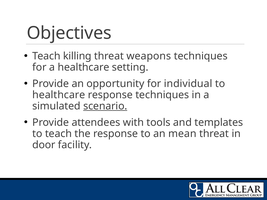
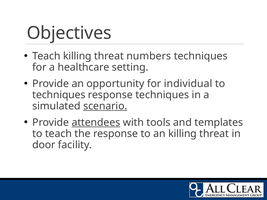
weapons: weapons -> numbers (149, 56)
healthcare: healthcare -> techniques (59, 95)
attendees underline: none -> present (96, 123)
an mean: mean -> killing (182, 134)
